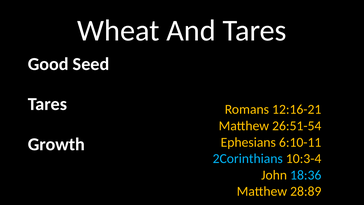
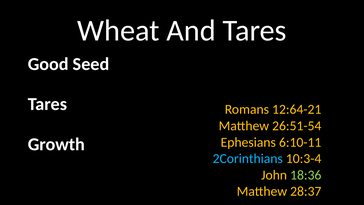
12:16-21: 12:16-21 -> 12:64-21 (297, 109)
18:36 colour: light blue -> light green (306, 175)
28:89: 28:89 -> 28:37 (306, 191)
